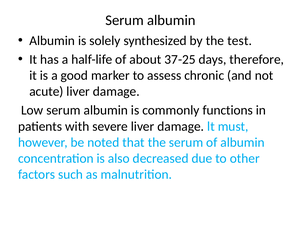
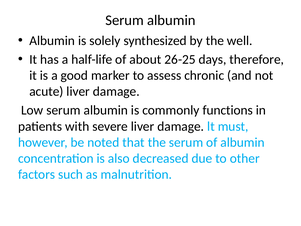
test: test -> well (240, 41)
37-25: 37-25 -> 26-25 (180, 59)
